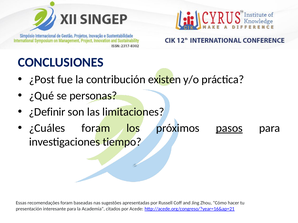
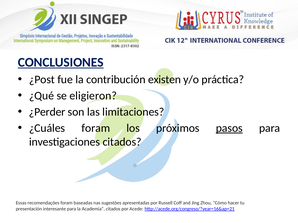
CONCLUSIONES underline: none -> present (61, 63)
personas: personas -> eligieron (93, 96)
¿Definir: ¿Definir -> ¿Perder (47, 112)
investigaciones tiempo: tiempo -> citados (122, 142)
